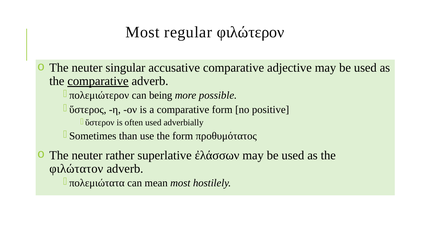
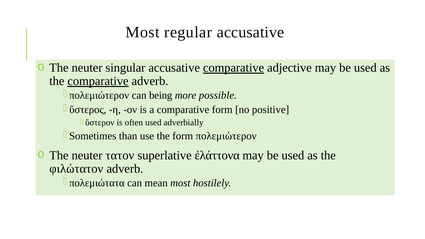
regular φιλώτερον: φιλώτερον -> accusative (251, 32)
comparative underline: none -> present (234, 68)
προθυμότατος: προθυμότατος -> πολεμιώτερον (226, 136)
rather: rather -> τατον (120, 155)
ἐλάσσων: ἐλάσσων -> ἐλάττονα (217, 155)
